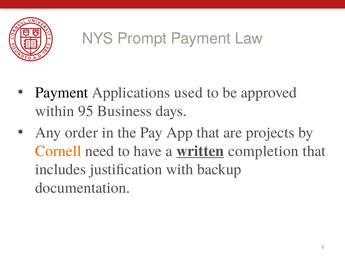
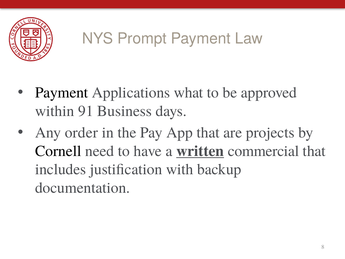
used: used -> what (189, 93)
95: 95 -> 91 (86, 111)
Cornell colour: orange -> black (58, 151)
completion: completion -> commercial (263, 151)
